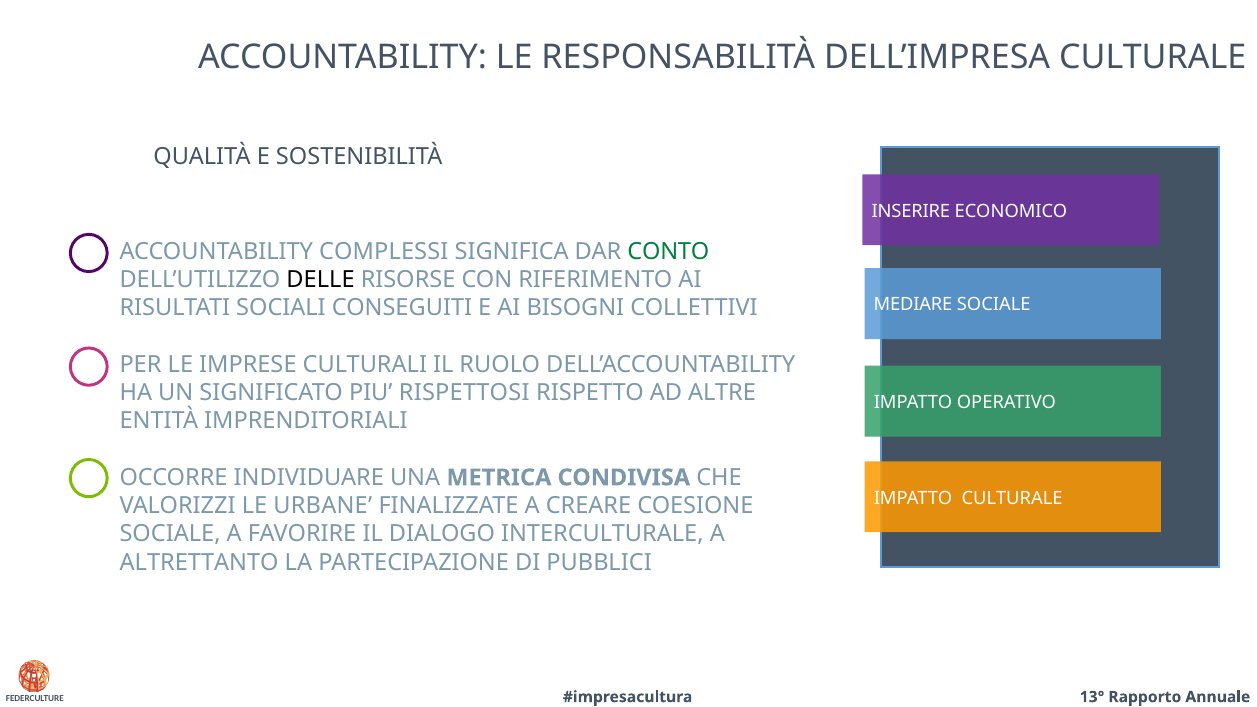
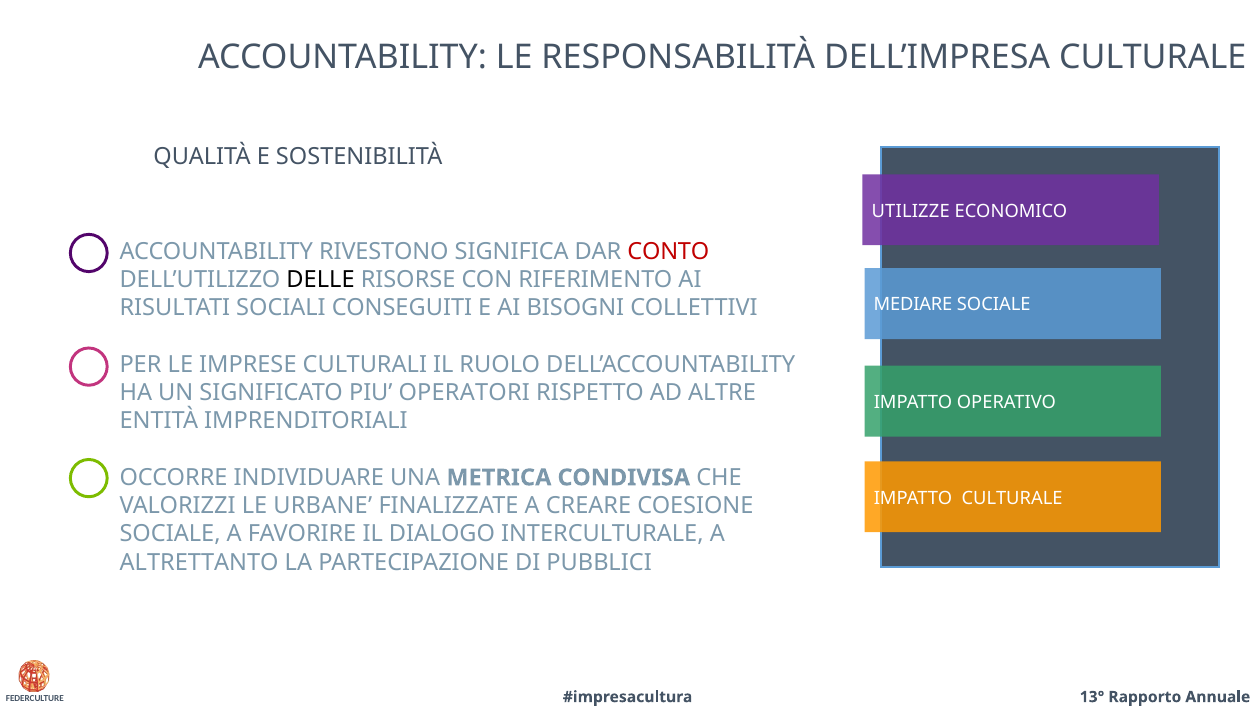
INSERIRE: INSERIRE -> UTILIZZE (911, 211)
COMPLESSI: COMPLESSI -> RIVESTONO (384, 251)
CONTO colour: green -> red (668, 251)
RISPETTOSI: RISPETTOSI -> OPERATORI (464, 393)
